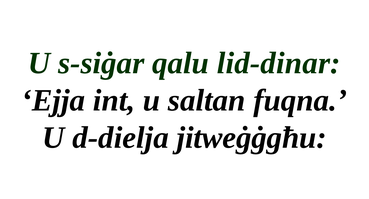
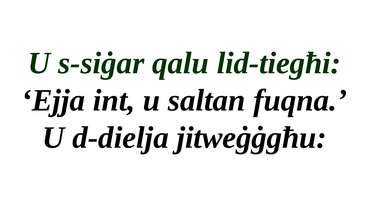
lid-dinar: lid-dinar -> lid-tiegħi (279, 63)
